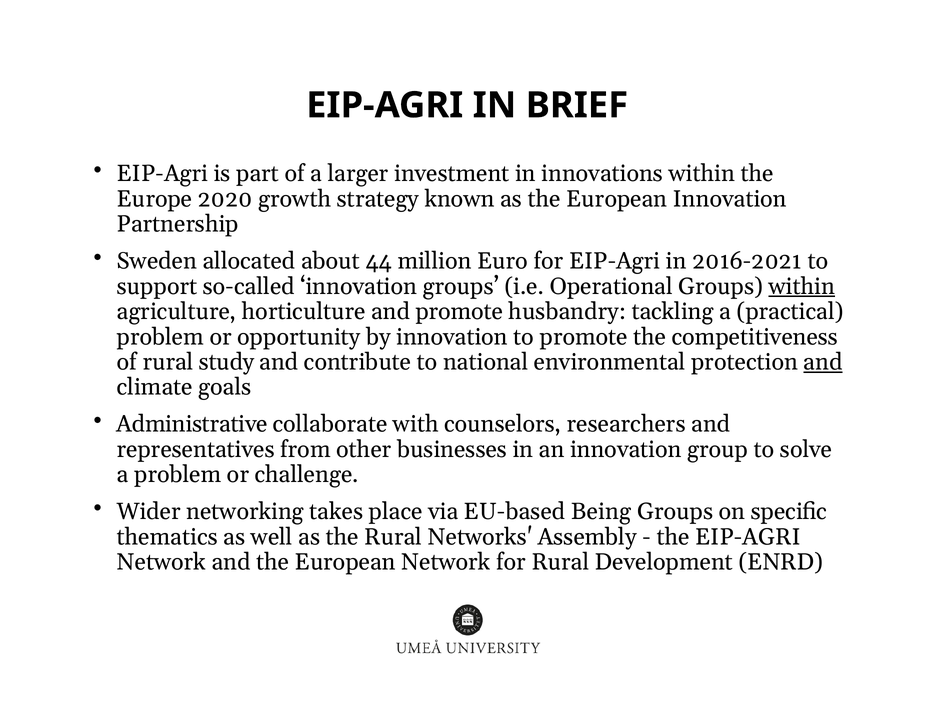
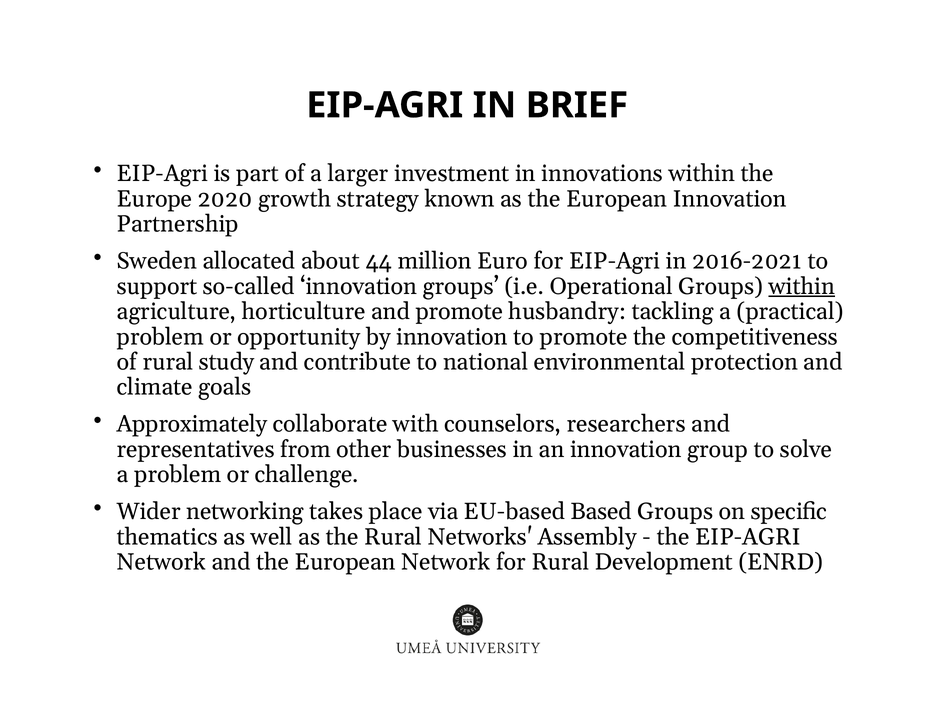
and underline: present -> none (823, 362)
Administrative: Administrative -> Approximately (192, 424)
Being: Being -> Based (601, 512)
